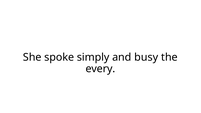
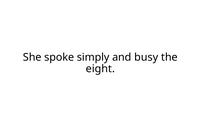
every: every -> eight (100, 69)
